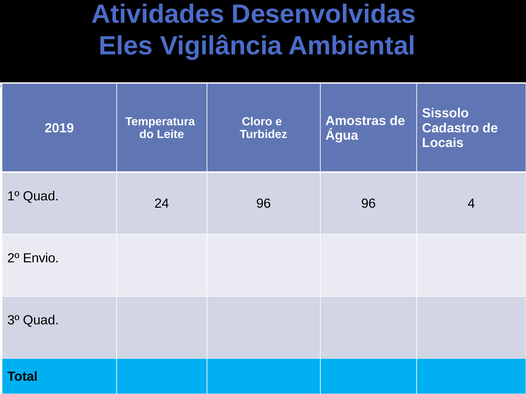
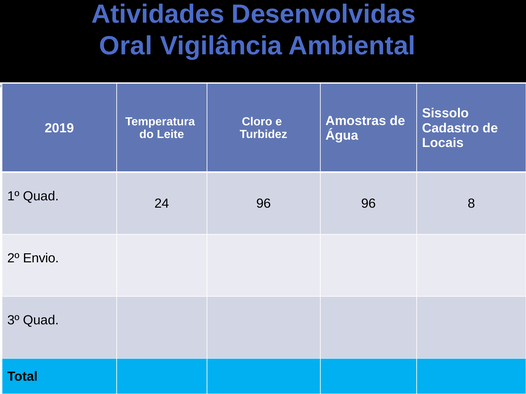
Eles: Eles -> Oral (126, 46)
4: 4 -> 8 (471, 204)
